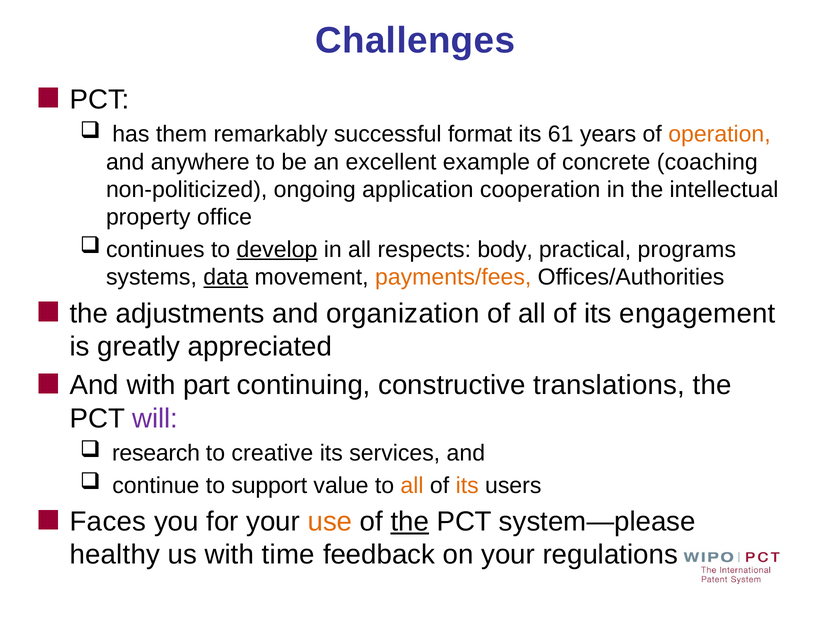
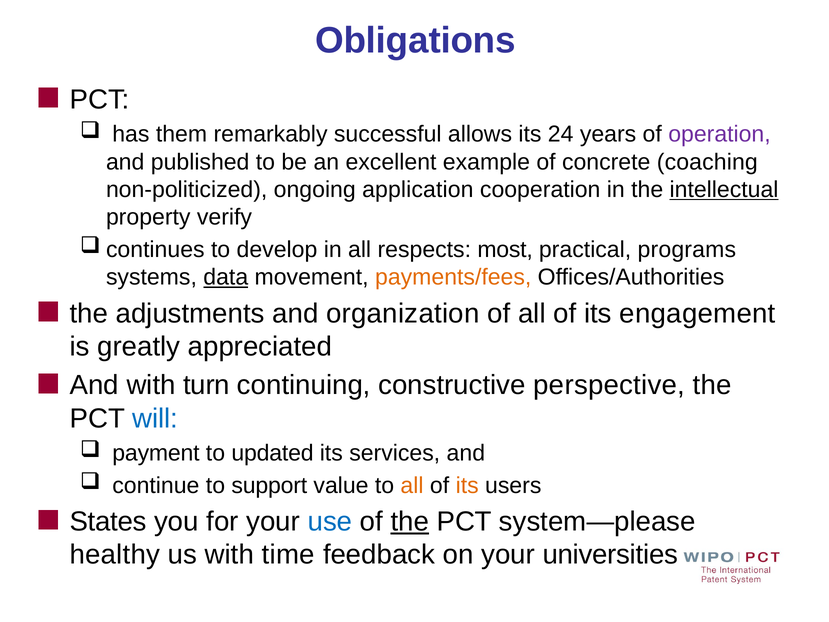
Challenges: Challenges -> Obligations (415, 40)
format: format -> allows (480, 134)
61: 61 -> 24 (561, 134)
operation colour: orange -> purple (719, 134)
anywhere: anywhere -> published (200, 162)
intellectual underline: none -> present (724, 190)
office: office -> verify (224, 217)
develop underline: present -> none (277, 249)
body: body -> most (505, 249)
part: part -> turn (206, 385)
translations: translations -> perspective (609, 385)
will colour: purple -> blue (155, 418)
research: research -> payment (156, 453)
creative: creative -> updated (273, 453)
Faces: Faces -> States (108, 521)
use colour: orange -> blue (330, 521)
regulations: regulations -> universities (610, 555)
